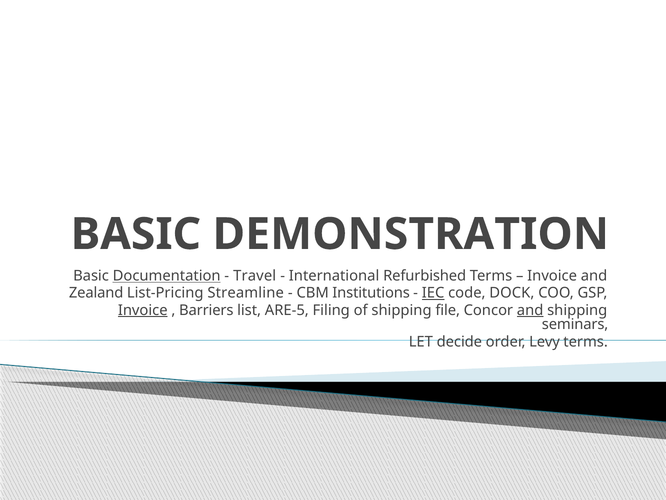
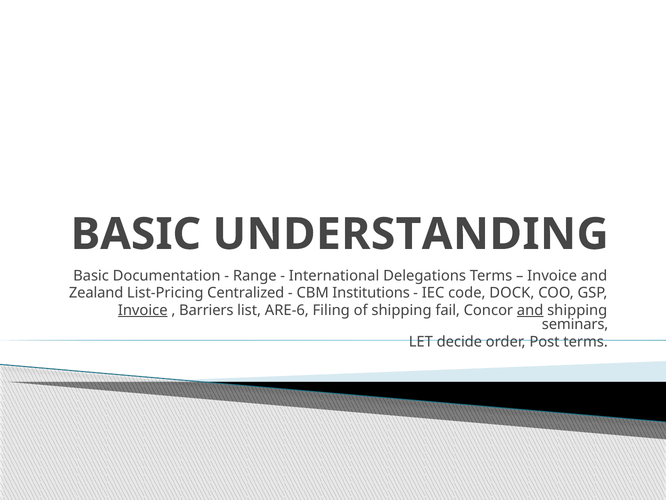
DEMONSTRATION: DEMONSTRATION -> UNDERSTANDING (411, 234)
Documentation underline: present -> none (167, 276)
Travel: Travel -> Range (255, 276)
Refurbished: Refurbished -> Delegations (425, 276)
Streamline: Streamline -> Centralized (246, 293)
IEC underline: present -> none (433, 293)
ARE-5: ARE-5 -> ARE-6 (287, 310)
file: file -> fail (448, 310)
Levy: Levy -> Post (544, 341)
